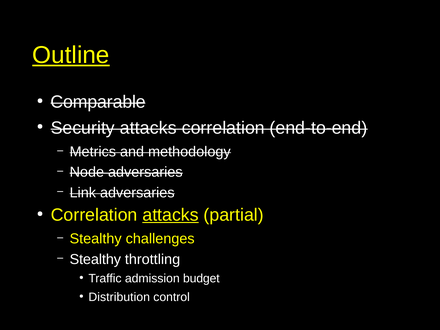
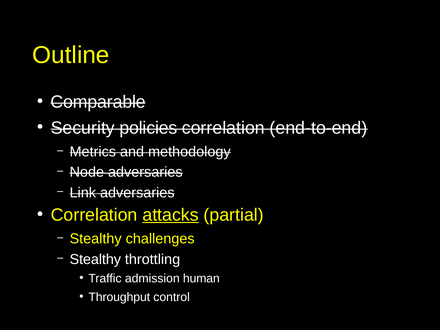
Outline underline: present -> none (71, 55)
Security attacks: attacks -> policies (148, 128)
budget: budget -> human (201, 279)
Distribution: Distribution -> Throughput (119, 297)
